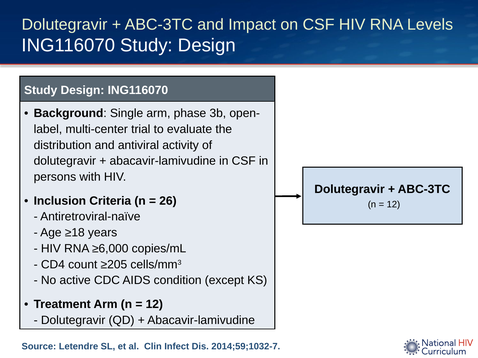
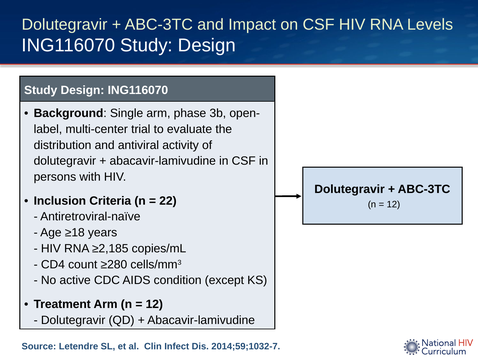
26: 26 -> 22 (168, 201)
≥6,000: ≥6,000 -> ≥2,185 (110, 249)
≥205: ≥205 -> ≥280 (114, 265)
